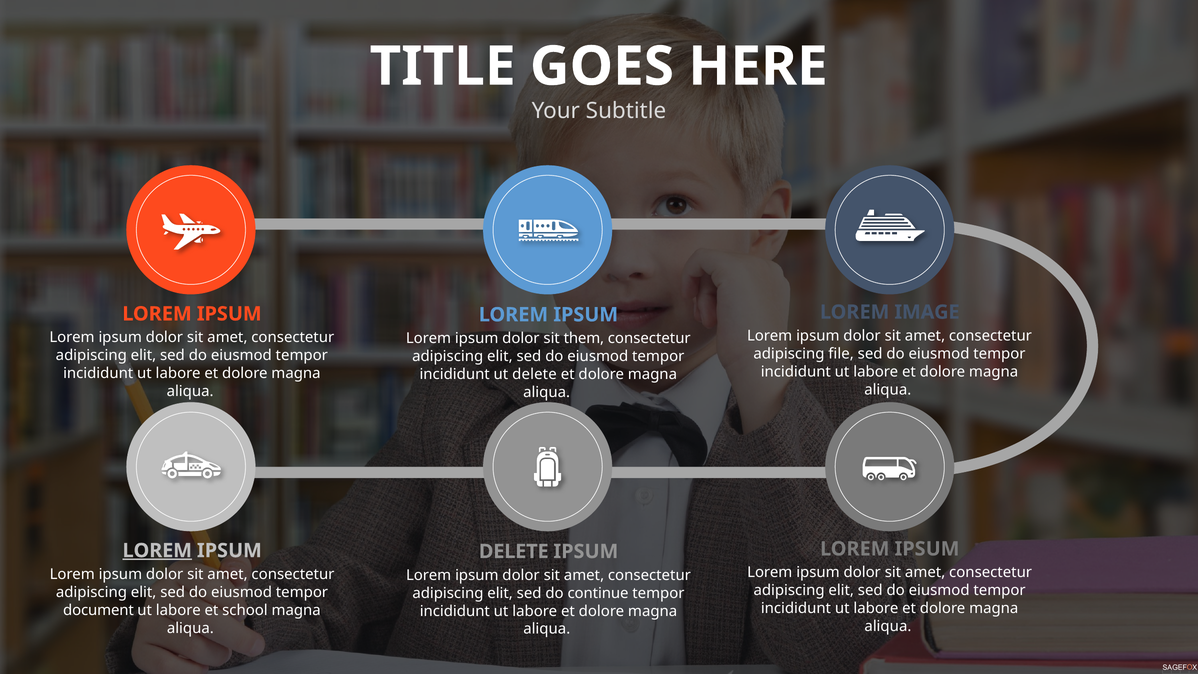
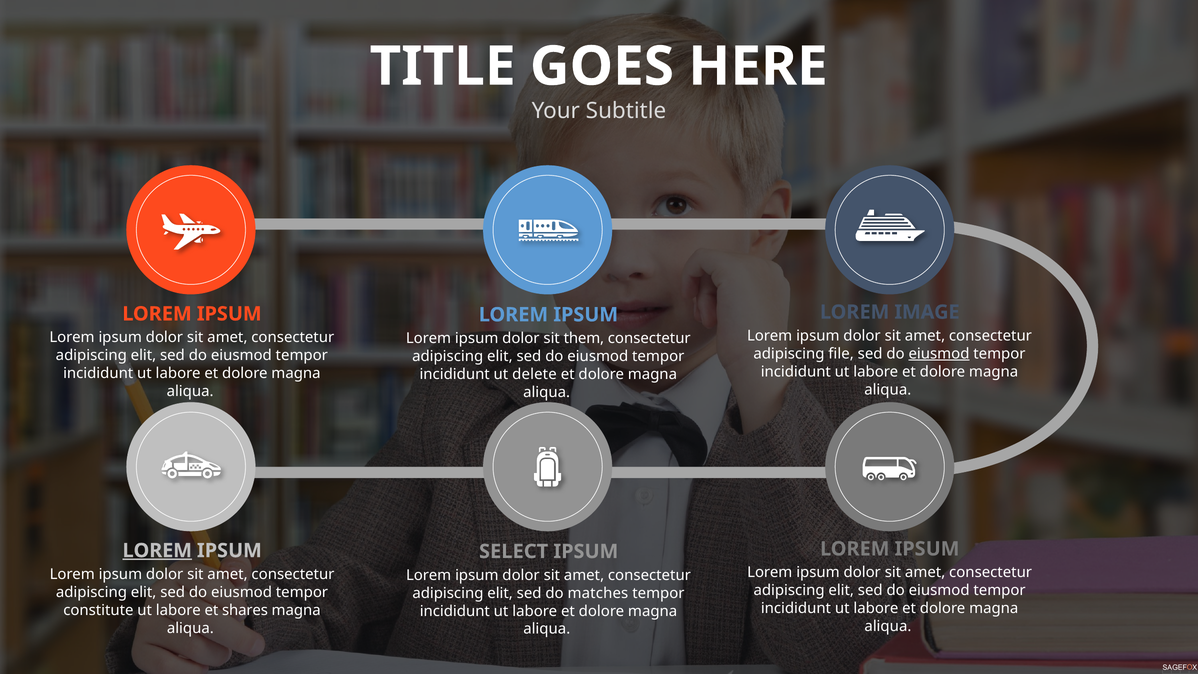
eiusmod underline: none -> present (939, 354)
DELETE: DELETE -> SELECT (514, 551)
continue: continue -> matches (598, 593)
document: document -> constitute (98, 610)
school: school -> shares (245, 610)
